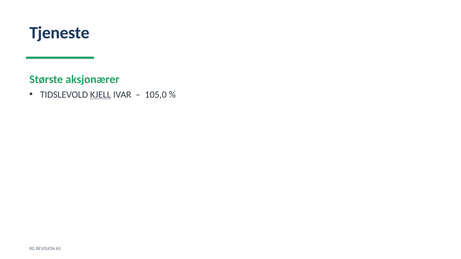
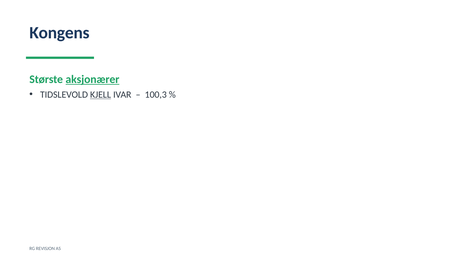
Tjeneste: Tjeneste -> Kongens (59, 33)
aksjonærer underline: none -> present (92, 79)
105,0: 105,0 -> 100,3 (156, 95)
